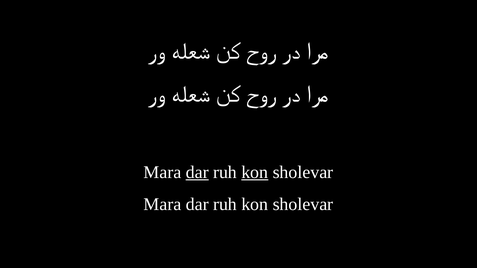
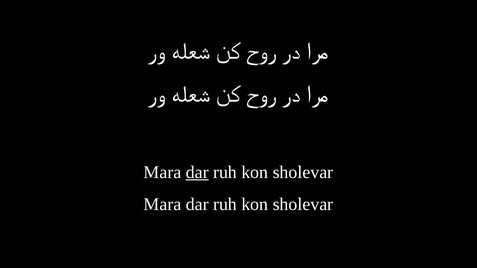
kon underline: present -> none (255, 172)
